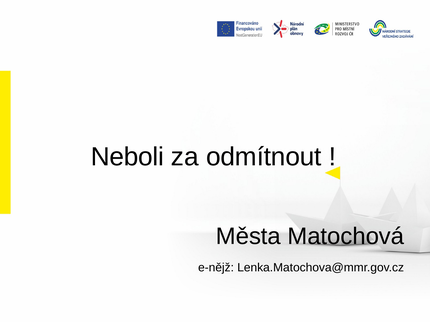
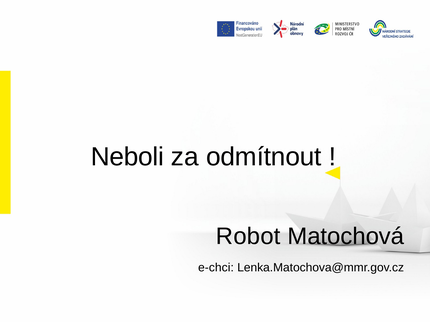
Města: Města -> Robot (248, 237)
e-nějž: e-nějž -> e-chci (216, 268)
